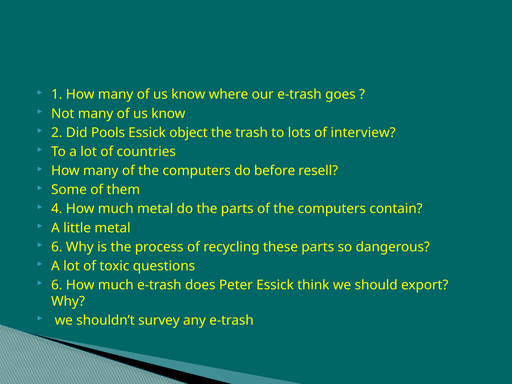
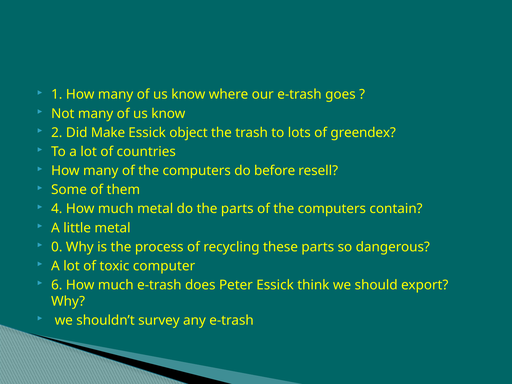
Pools: Pools -> Make (108, 133)
interview: interview -> greendex (363, 133)
6: 6 -> 0 (57, 247)
questions: questions -> computer (164, 266)
